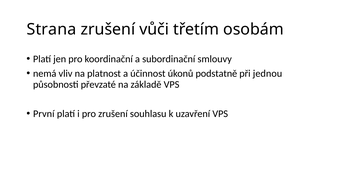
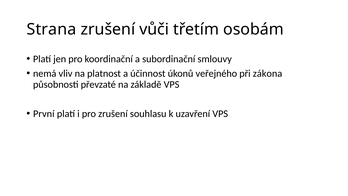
podstatně: podstatně -> veřejného (216, 73)
jednou: jednou -> zákona (268, 73)
